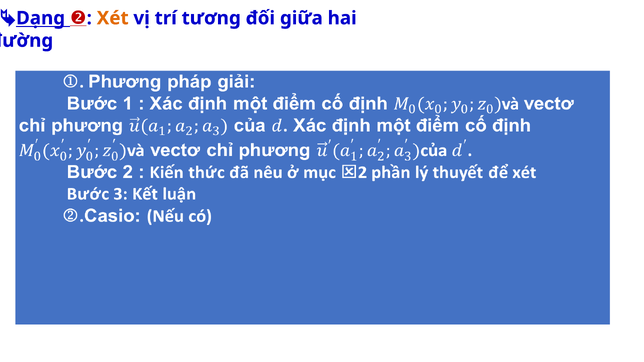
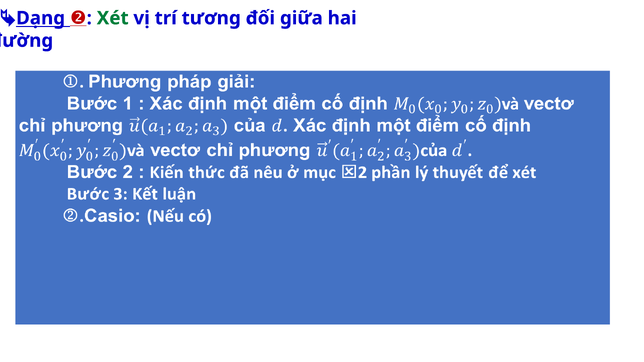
Xét colour: orange -> green (113, 18)
